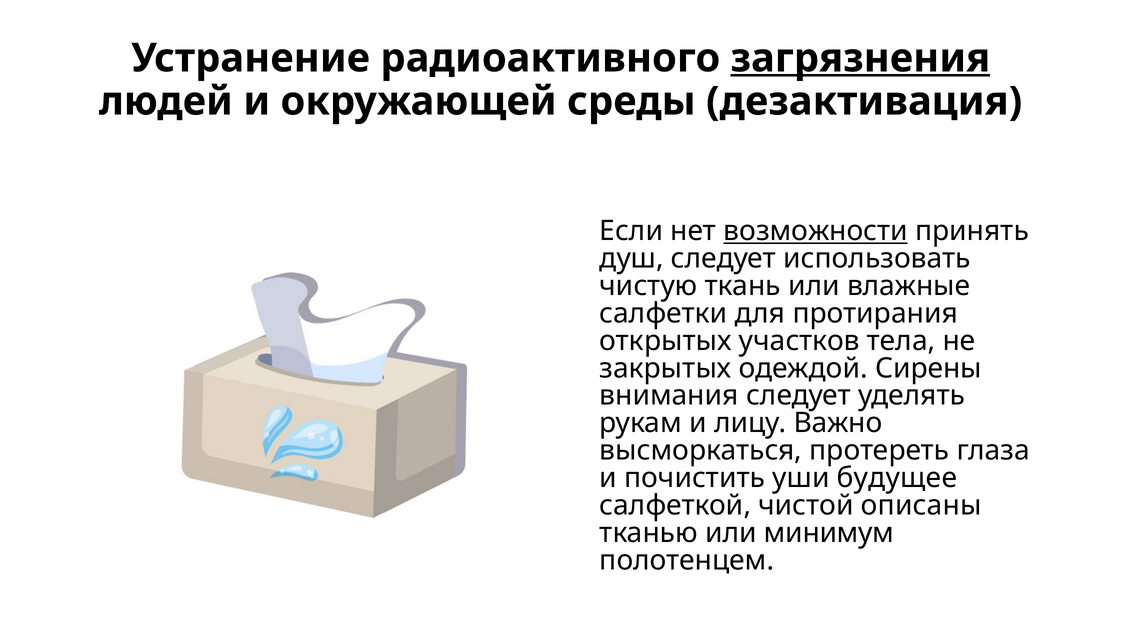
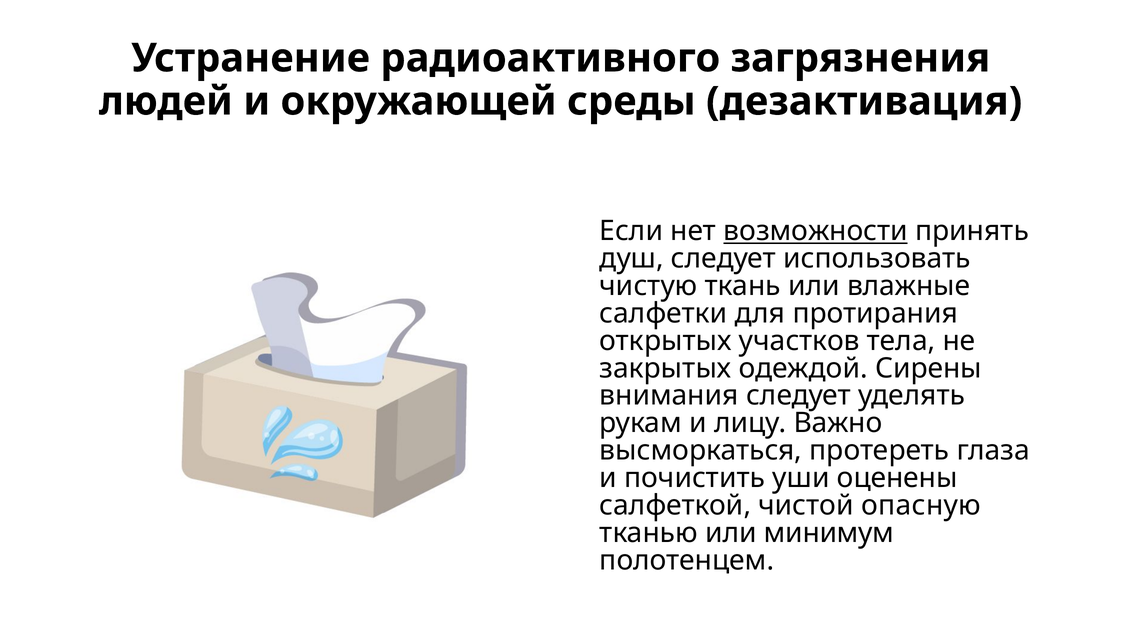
загрязнения underline: present -> none (860, 58)
будущее: будущее -> оценены (897, 478)
описаны: описаны -> опасную (921, 505)
